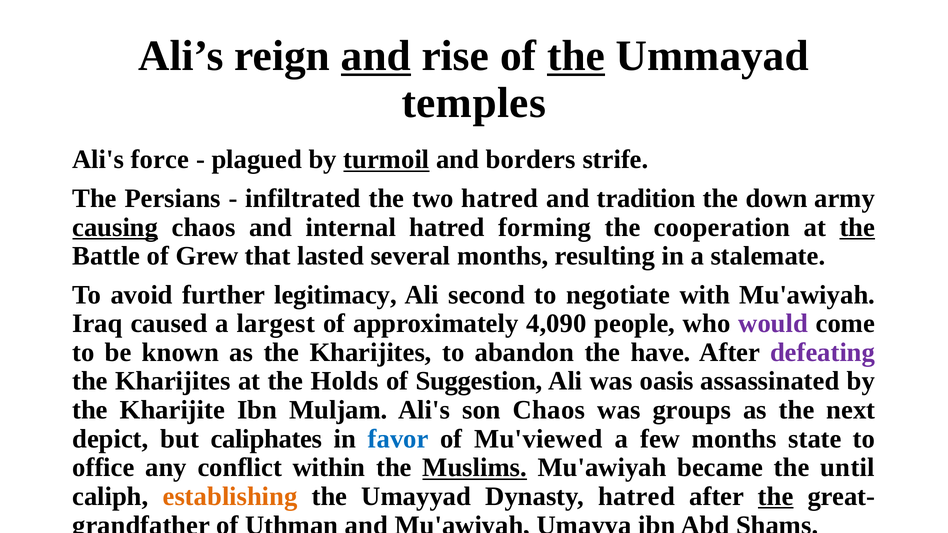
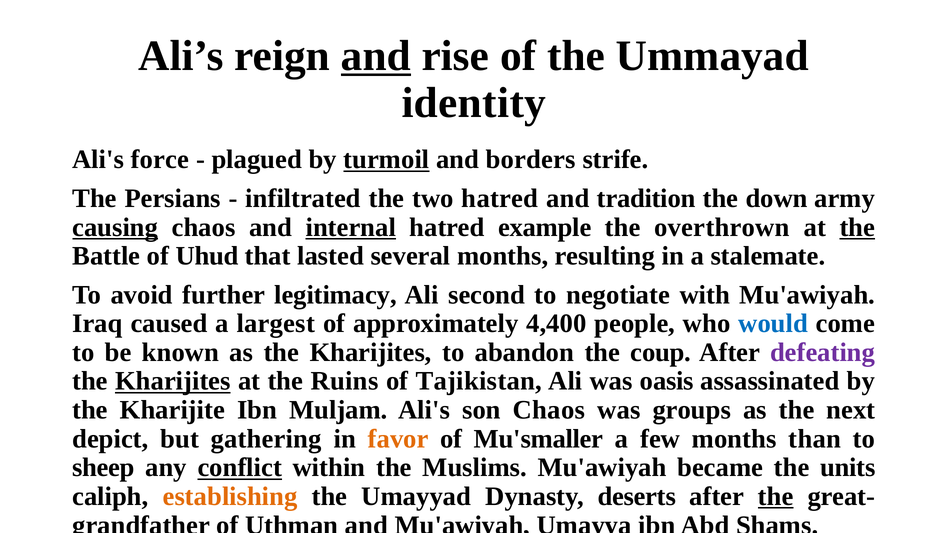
the underline: present -> none (576, 56)
temples: temples -> identity (474, 103)
internal underline: none -> present (351, 227)
forming: forming -> example (545, 227)
cooperation: cooperation -> overthrown (722, 227)
Grew: Grew -> Uhud (207, 256)
4,090: 4,090 -> 4,400 (556, 324)
would colour: purple -> blue (773, 324)
have: have -> coup (661, 353)
Kharijites underline: none -> present (173, 381)
Holds: Holds -> Ruins (345, 381)
Suggestion: Suggestion -> Tajikistan (479, 381)
caliphates: caliphates -> gathering (266, 439)
favor colour: blue -> orange (398, 439)
Mu'viewed: Mu'viewed -> Mu'smaller (539, 439)
state: state -> than (815, 439)
office: office -> sheep (104, 468)
conflict underline: none -> present (240, 468)
Muslims underline: present -> none (475, 468)
until: until -> units (848, 468)
Dynasty hatred: hatred -> deserts (637, 497)
